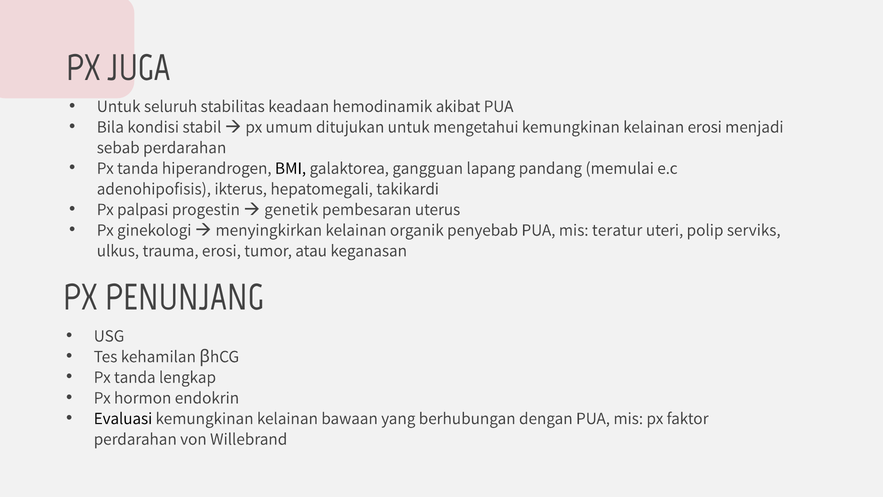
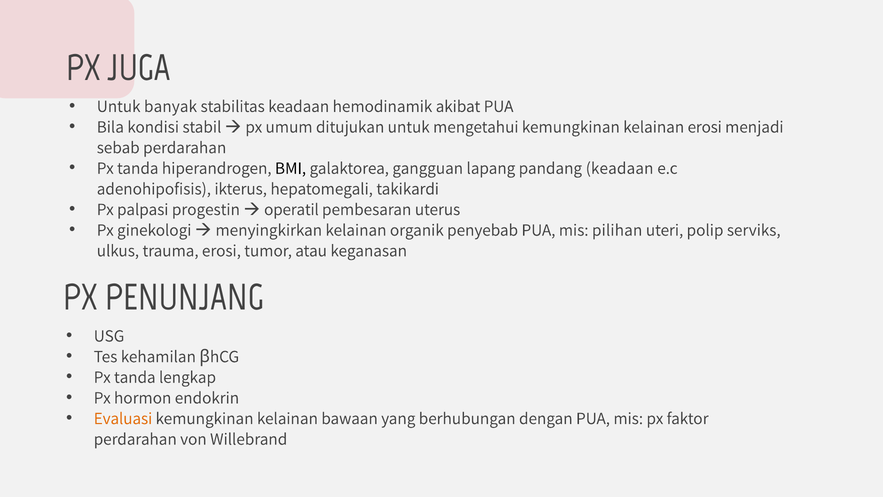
seluruh: seluruh -> banyak (170, 106)
pandang memulai: memulai -> keadaan (620, 168)
genetik: genetik -> operatil (291, 209)
teratur: teratur -> pilihan (617, 230)
Evaluasi colour: black -> orange (123, 418)
